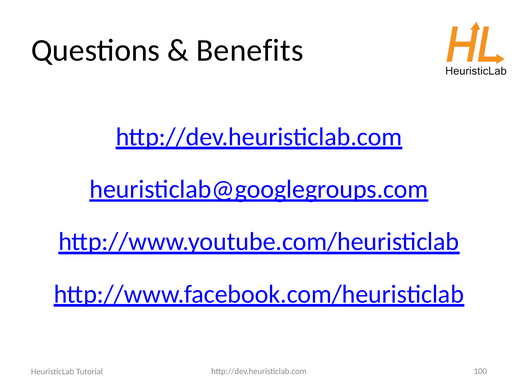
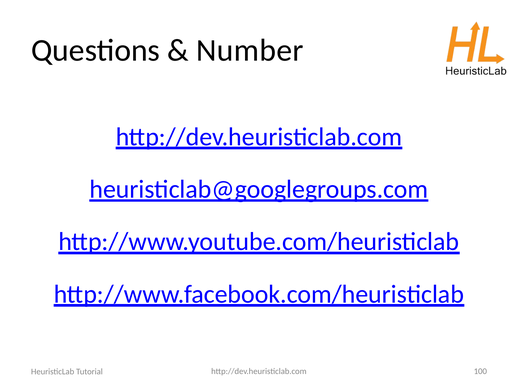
Benefits: Benefits -> Number (250, 50)
